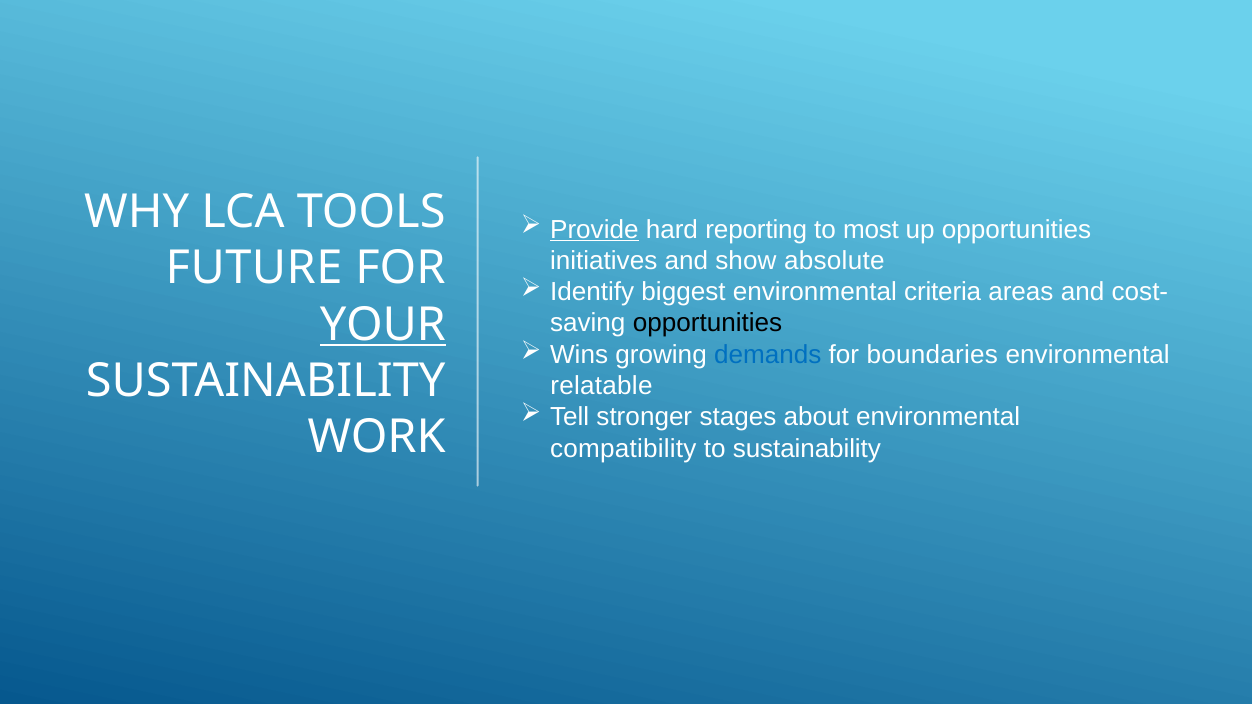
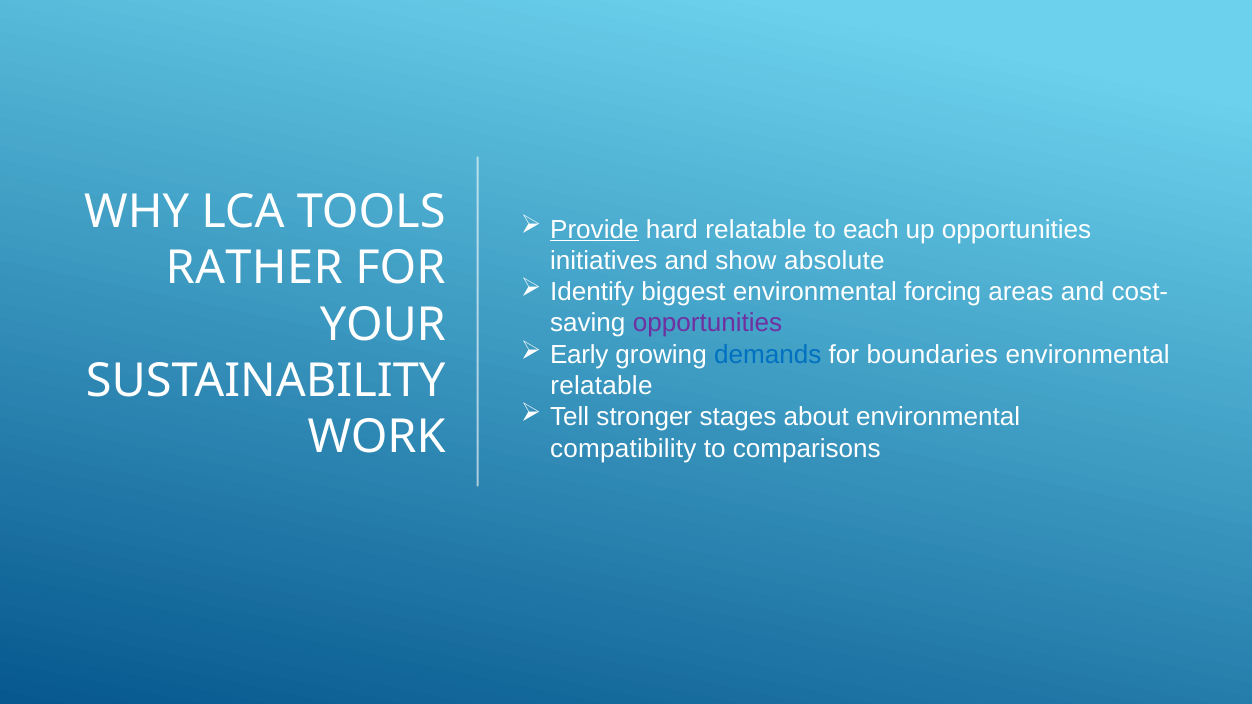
hard reporting: reporting -> relatable (756, 229)
most: most -> each (871, 229)
FUTURE: FUTURE -> RATHER (254, 269)
criteria: criteria -> forcing (943, 292)
opportunities colour: black -> purple (707, 323)
YOUR underline: present -> none (383, 325)
Wins: Wins -> Early (579, 355)
to sustainability: sustainability -> comparisons (807, 449)
